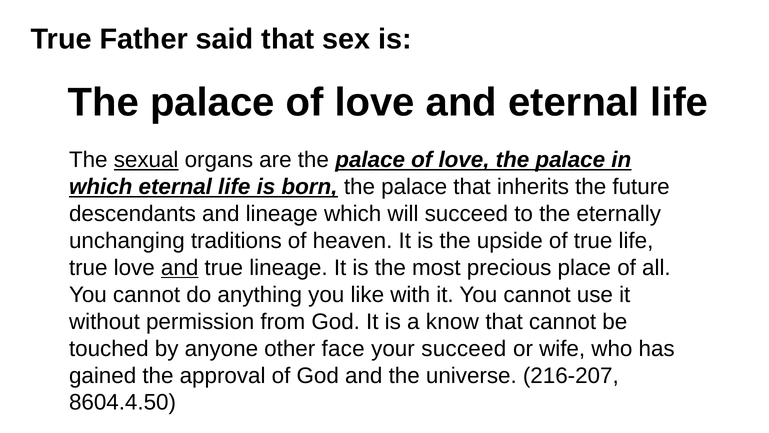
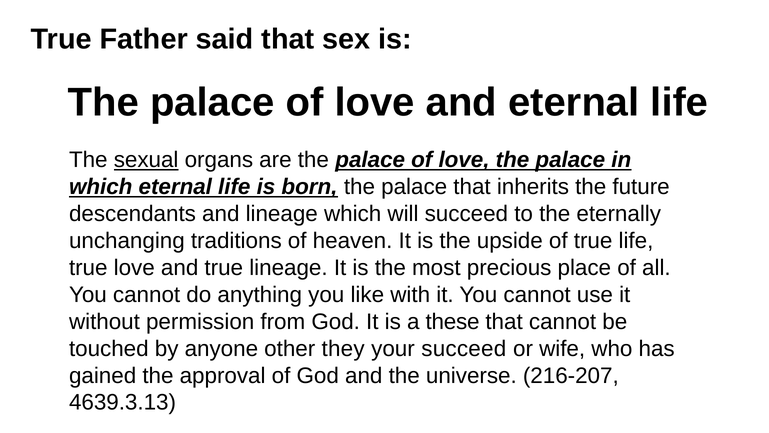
and underline: present -> none (180, 268)
know: know -> these (453, 321)
face: face -> they (343, 348)
8604.4.50: 8604.4.50 -> 4639.3.13 (123, 402)
